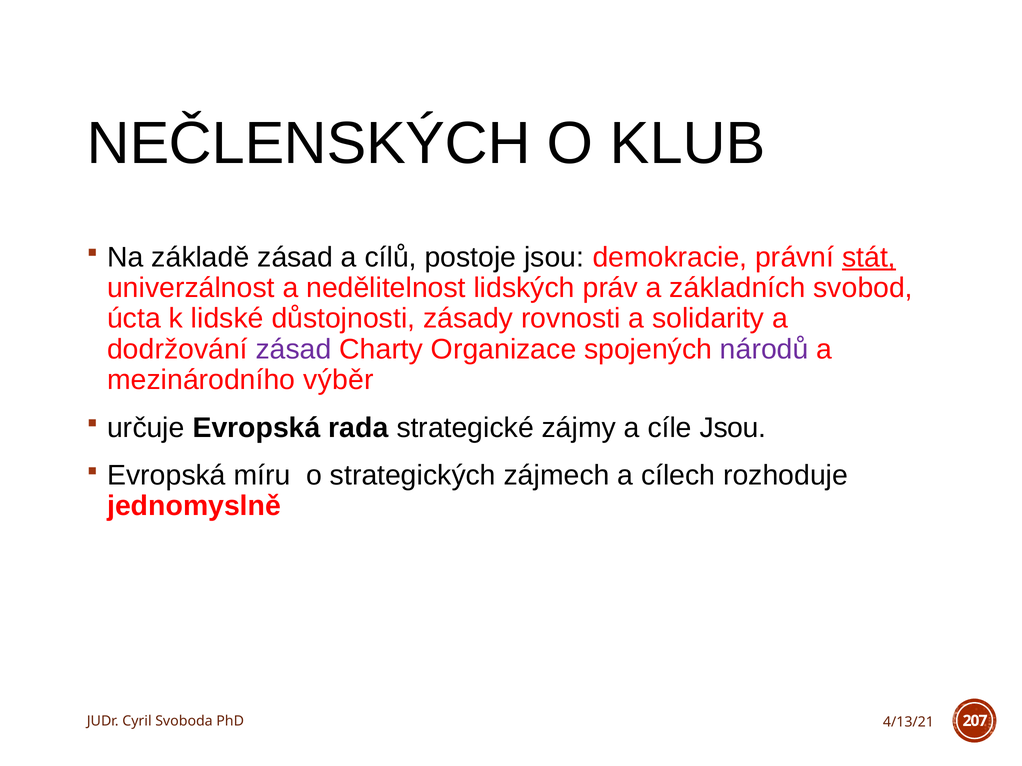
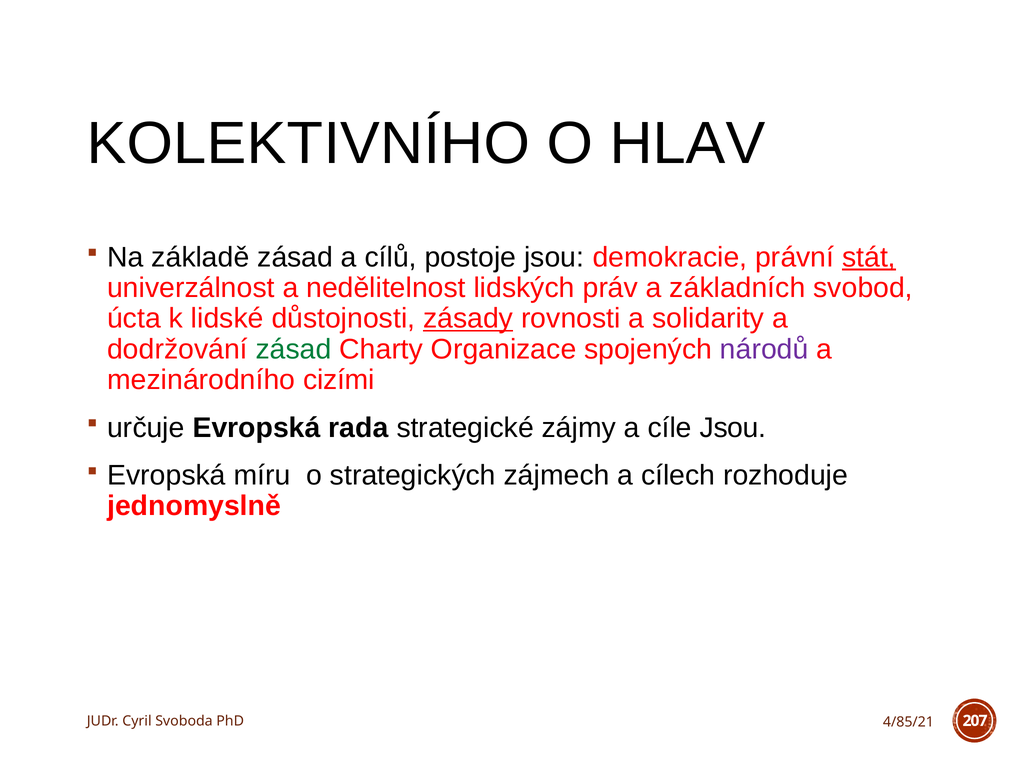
NEČLENSKÝCH: NEČLENSKÝCH -> KOLEKTIVNÍHO (308, 144)
KLUB: KLUB -> HLAV (688, 144)
zásady underline: none -> present (468, 319)
zásad colour: purple -> green (294, 350)
výběr: výběr -> cizími (339, 380)
4/13/21: 4/13/21 -> 4/85/21 (908, 722)
